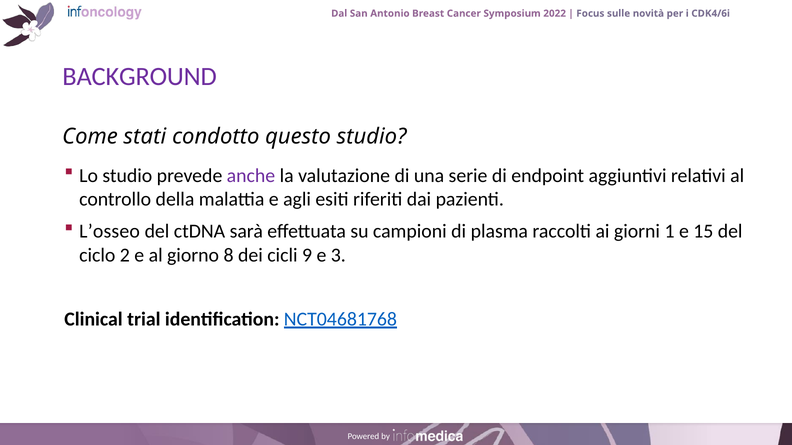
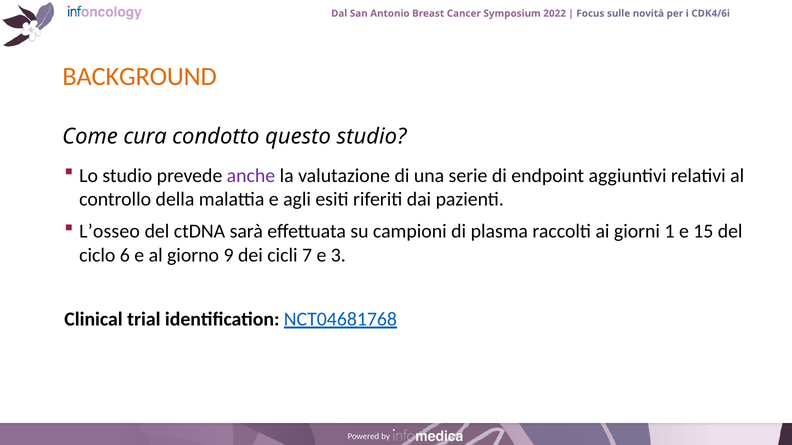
BACKGROUND colour: purple -> orange (140, 77)
stati: stati -> cura (145, 137)
2: 2 -> 6 (125, 255)
8: 8 -> 9 (229, 255)
9: 9 -> 7 (307, 255)
